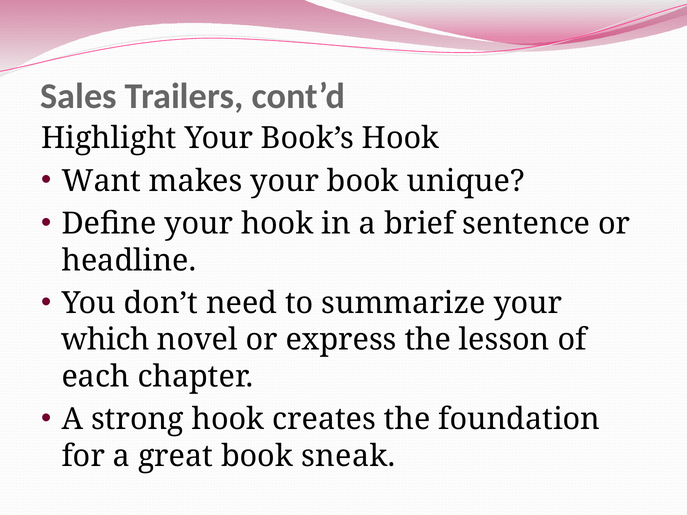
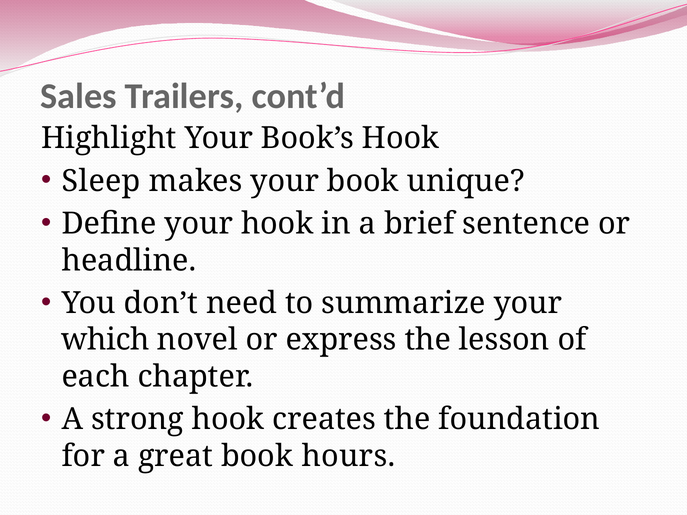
Want: Want -> Sleep (101, 181)
sneak: sneak -> hours (348, 456)
